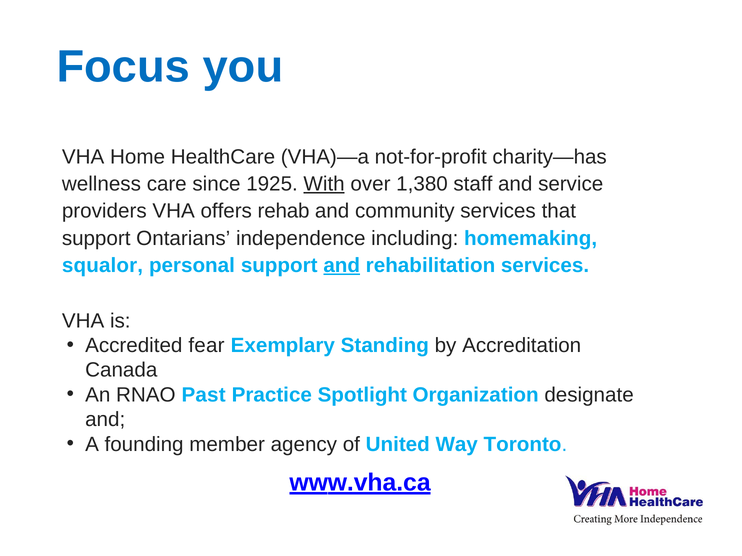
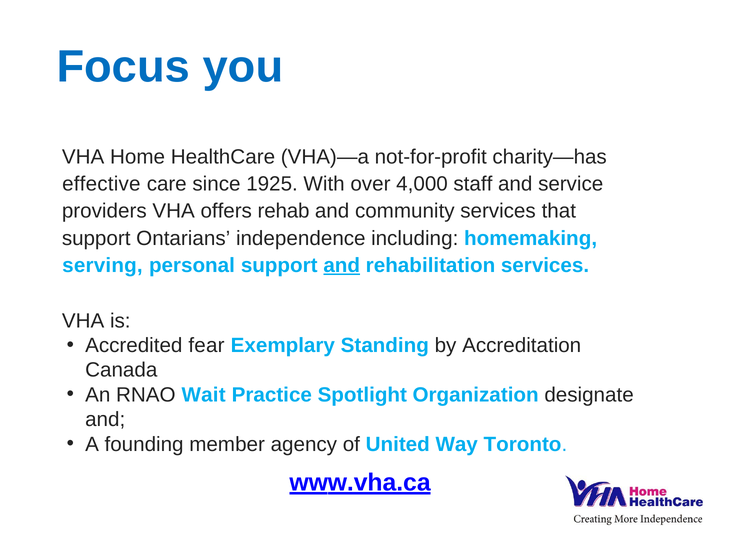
wellness: wellness -> effective (101, 184)
With underline: present -> none (324, 184)
1,380: 1,380 -> 4,000 (422, 184)
squalor: squalor -> serving (102, 266)
Past: Past -> Wait (204, 395)
